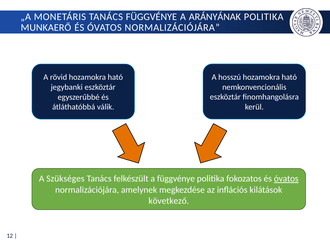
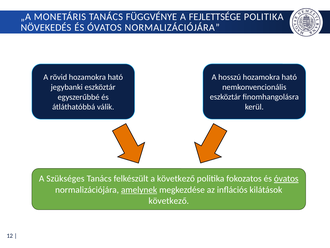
ARÁNYÁNAK: ARÁNYÁNAK -> FEJLETTSÉGE (215, 17)
MUNKAERŐ: MUNKAERŐ -> NÖVEKEDÉS (46, 28)
a függvénye: függvénye -> következő (176, 178)
amelynek underline: none -> present (139, 189)
